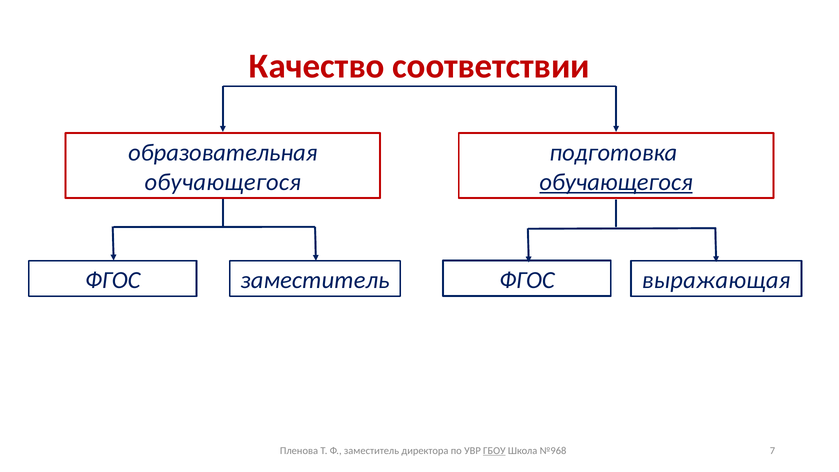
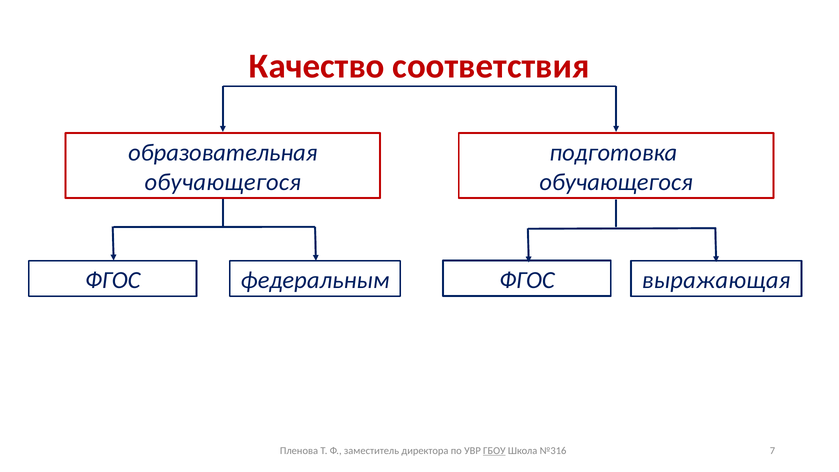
соответствии: соответствии -> соответствия (491, 66)
обучающегося underline: present -> none (616, 182)
ФГОС заместитель: заместитель -> федеральным (315, 280)
№968: №968 -> №316 (553, 451)
